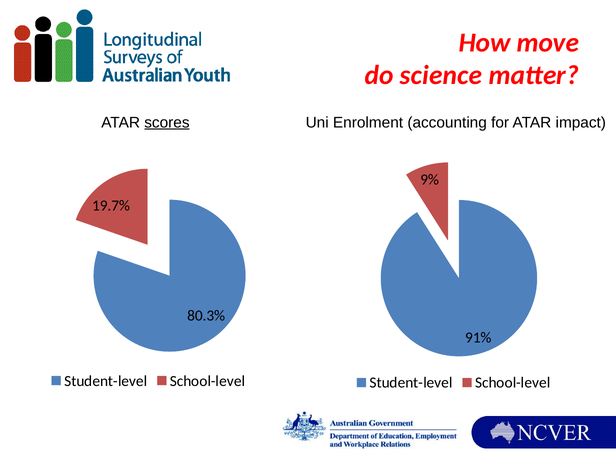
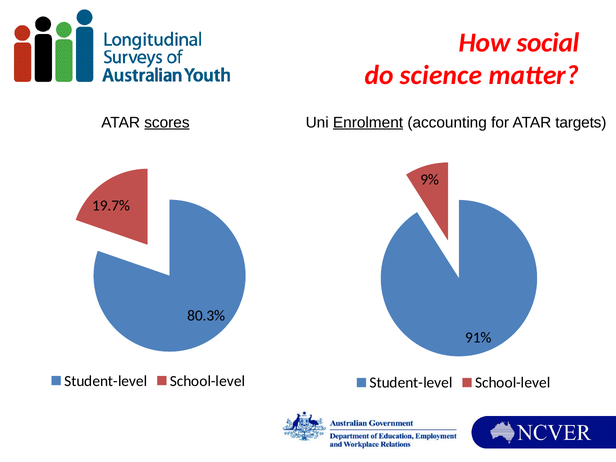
move: move -> social (548, 42)
Enrolment underline: none -> present (368, 122)
impact: impact -> targets (581, 122)
